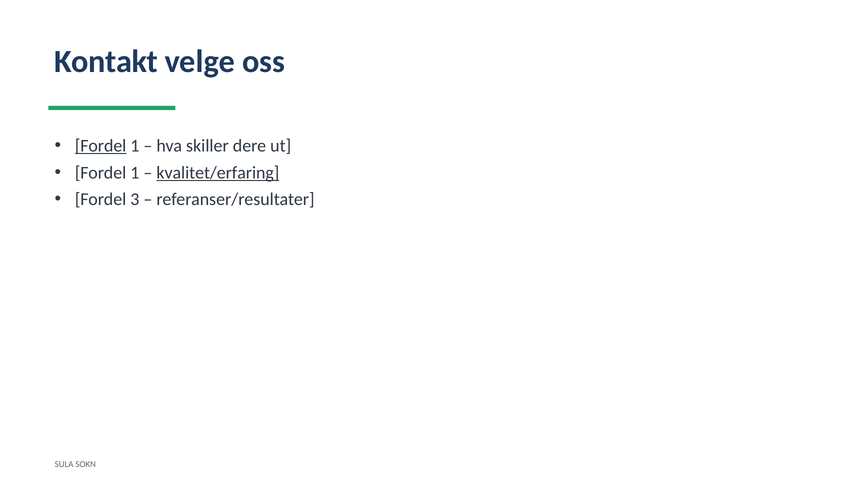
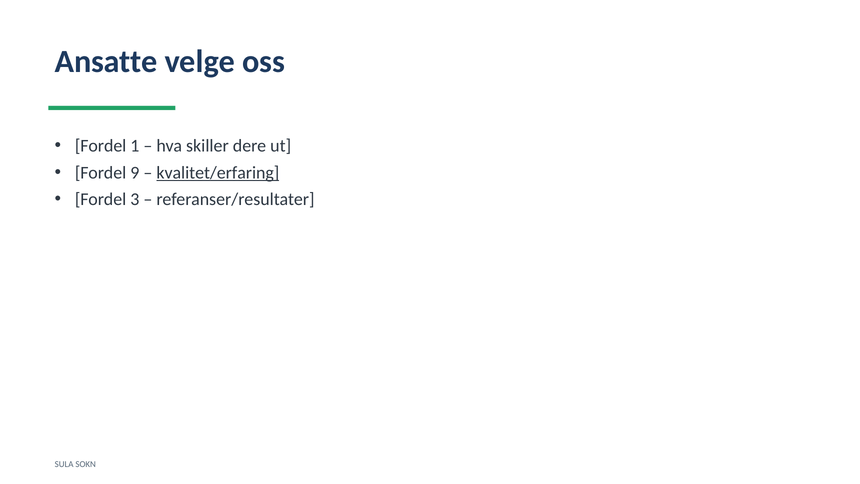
Kontakt: Kontakt -> Ansatte (106, 61)
Fordel underline: present -> none (101, 146)
1: 1 -> 9 (135, 173)
